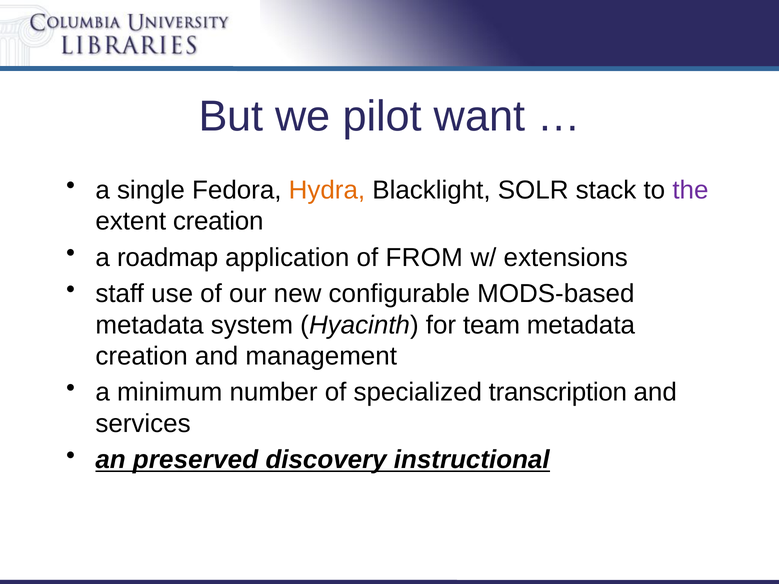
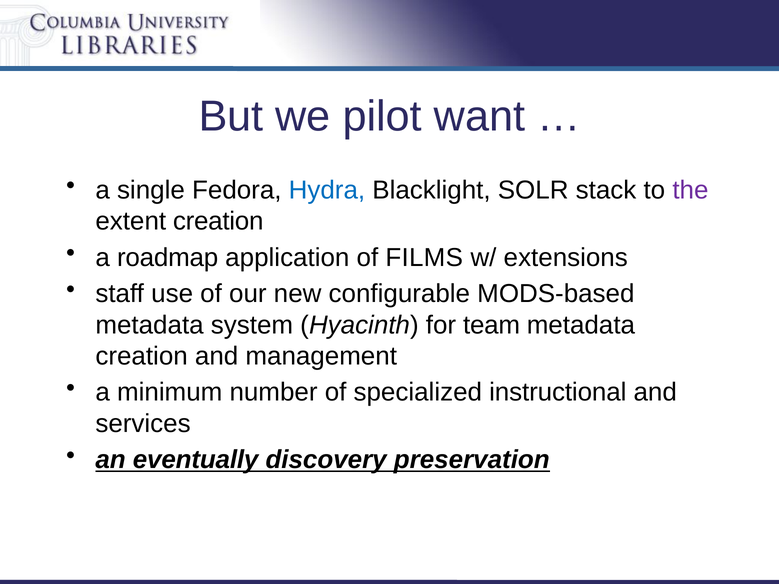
Hydra colour: orange -> blue (327, 190)
FROM: FROM -> FILMS (424, 258)
transcription: transcription -> instructional (558, 393)
preserved: preserved -> eventually (196, 460)
instructional: instructional -> preservation (472, 460)
